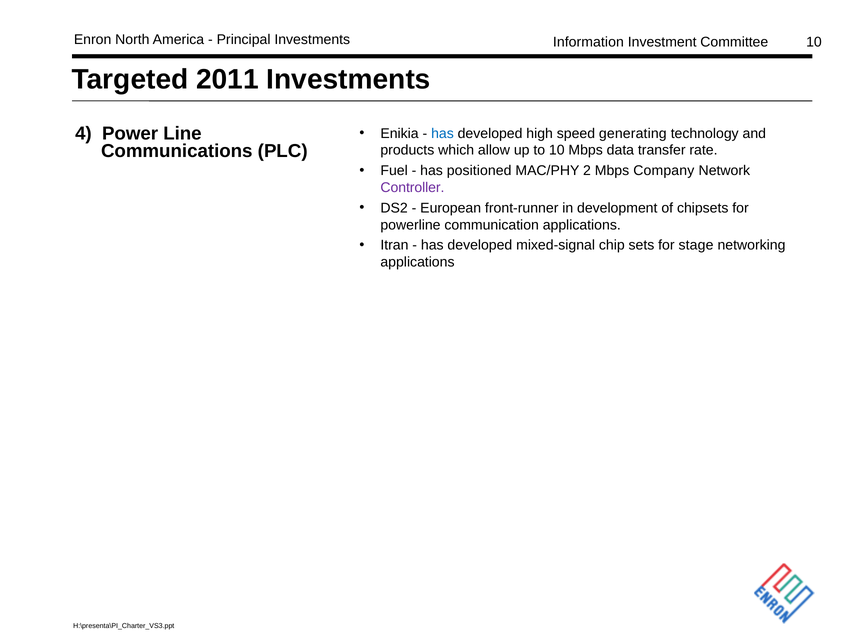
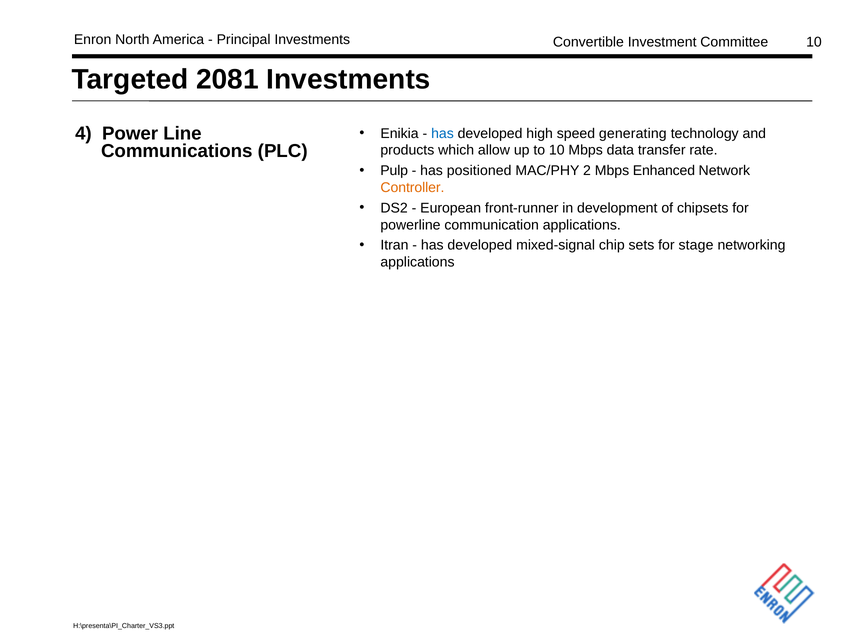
Information: Information -> Convertible (588, 42)
2011: 2011 -> 2081 (227, 79)
Fuel: Fuel -> Pulp (394, 171)
Company: Company -> Enhanced (664, 171)
Controller colour: purple -> orange (412, 188)
